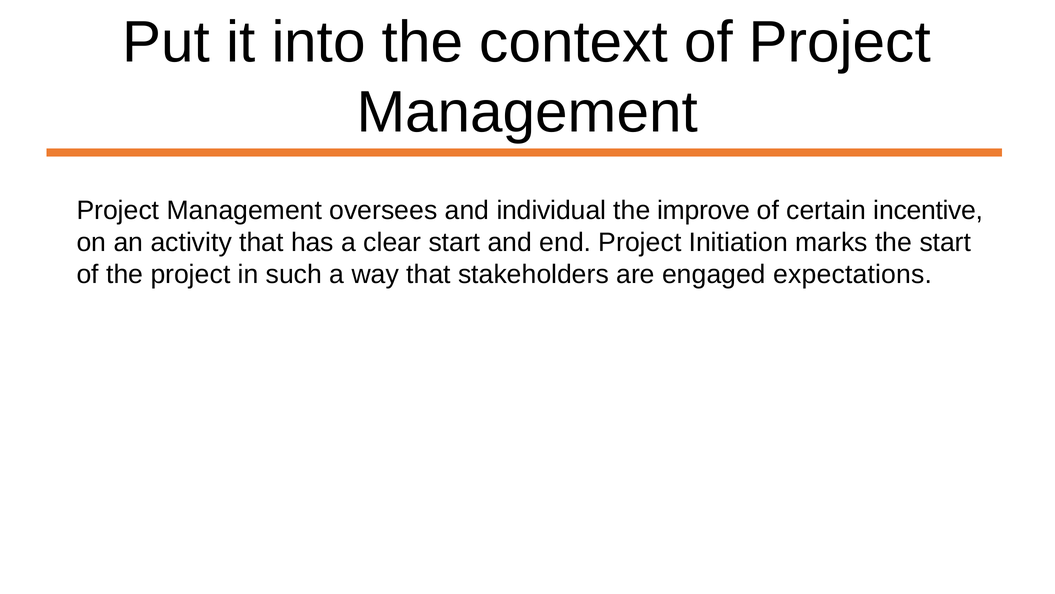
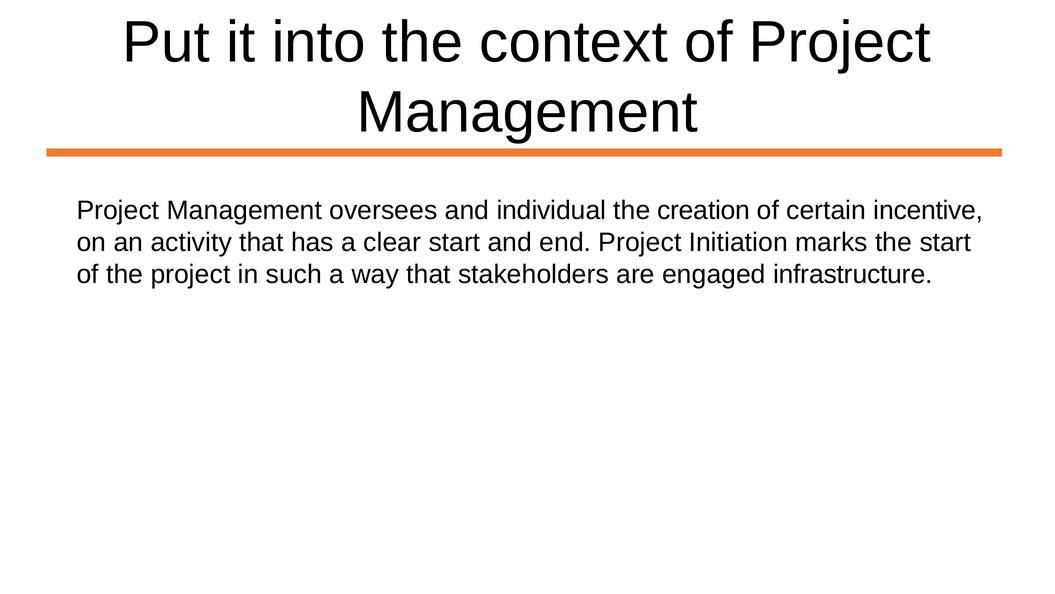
improve: improve -> creation (704, 210)
expectations: expectations -> infrastructure (853, 274)
